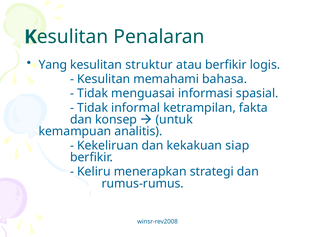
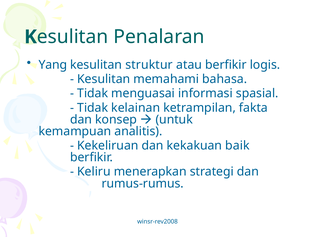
informal: informal -> kelainan (136, 107)
siap: siap -> baik (237, 145)
